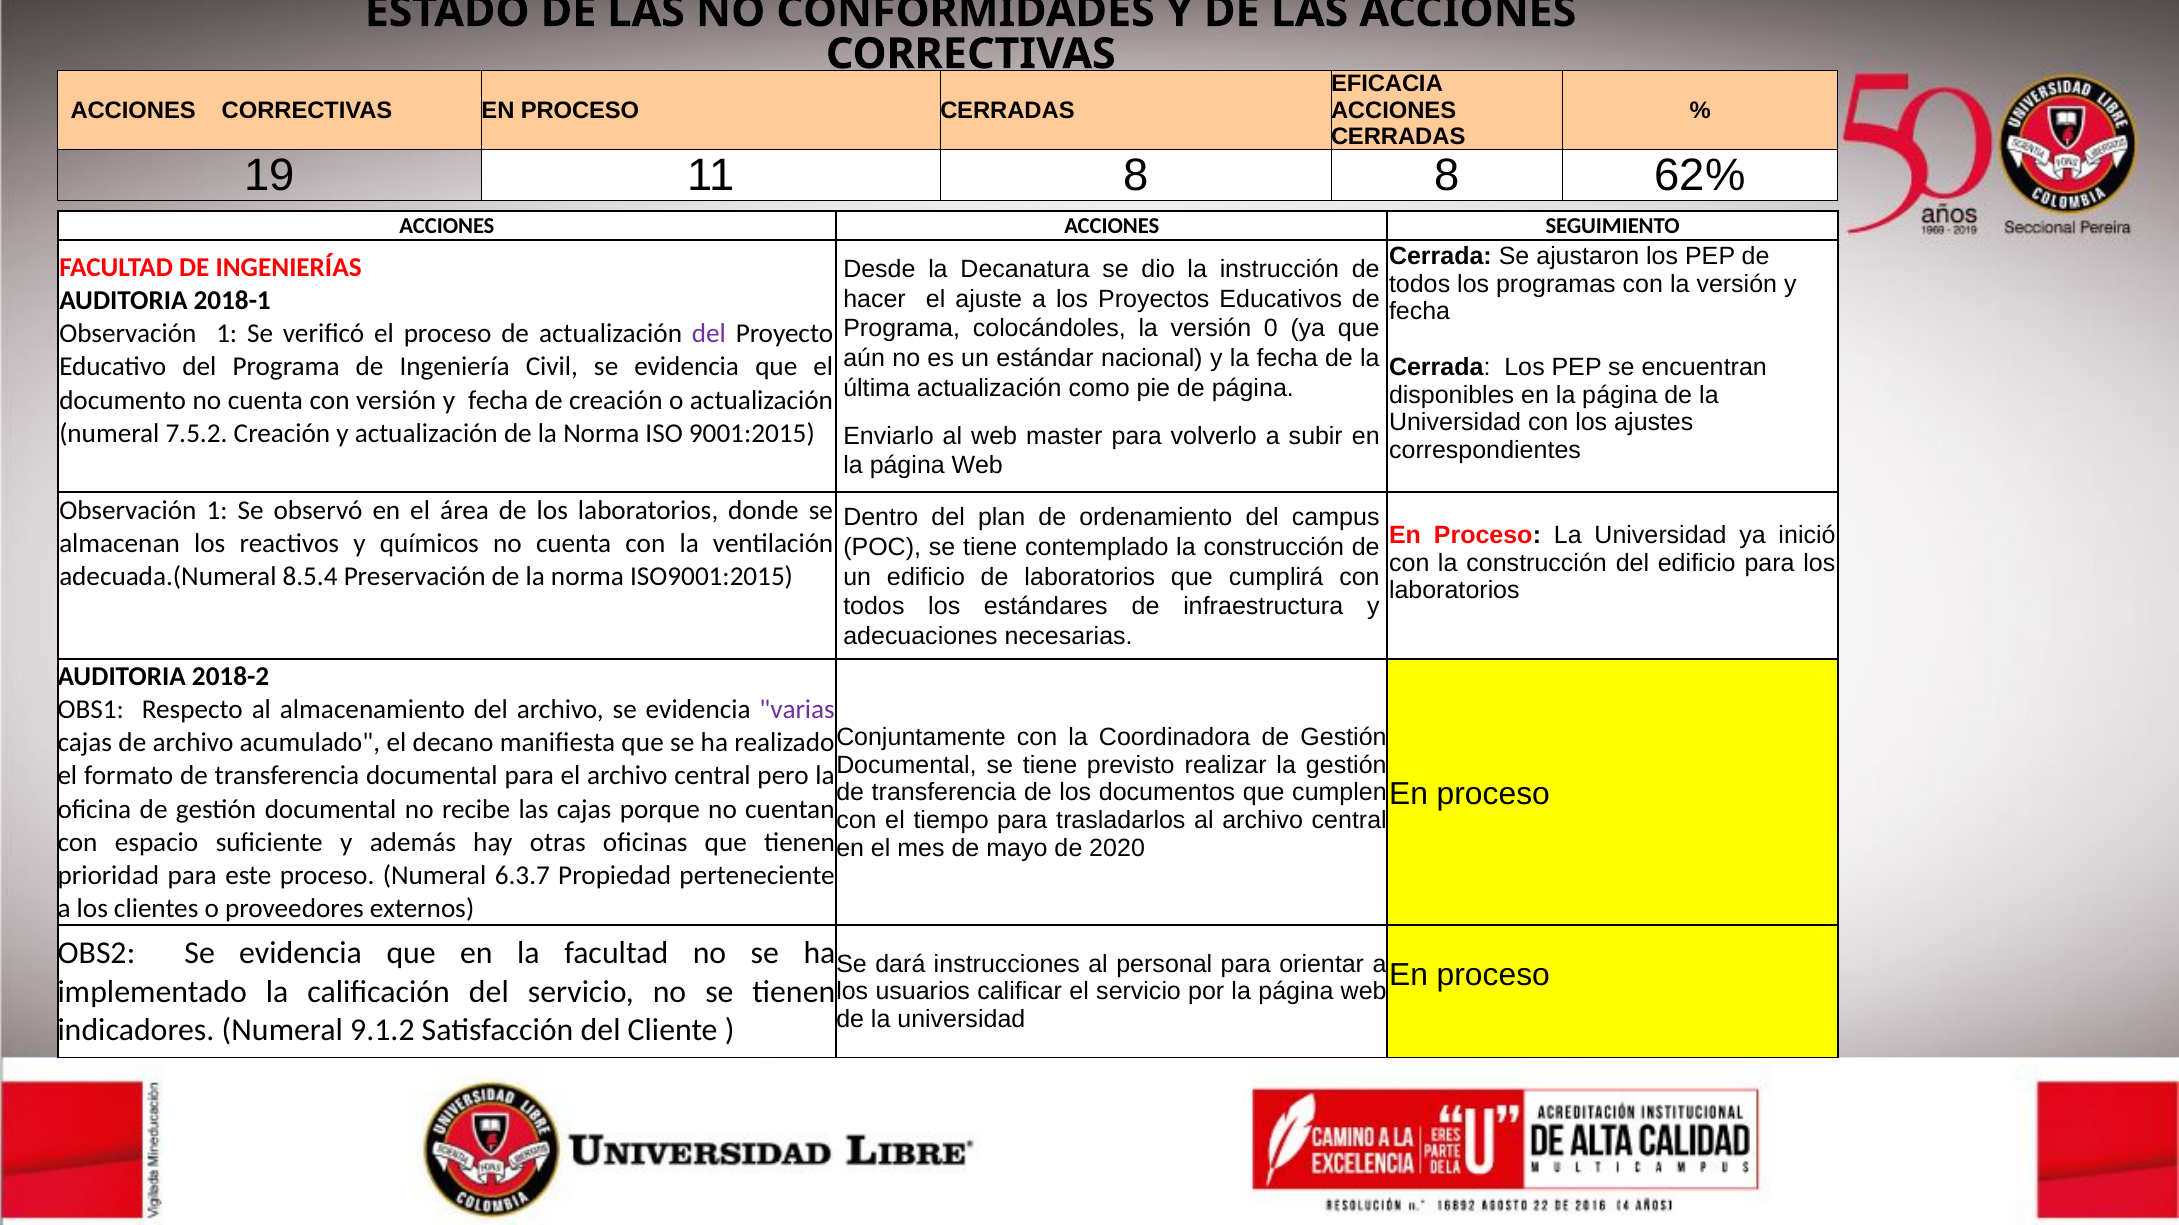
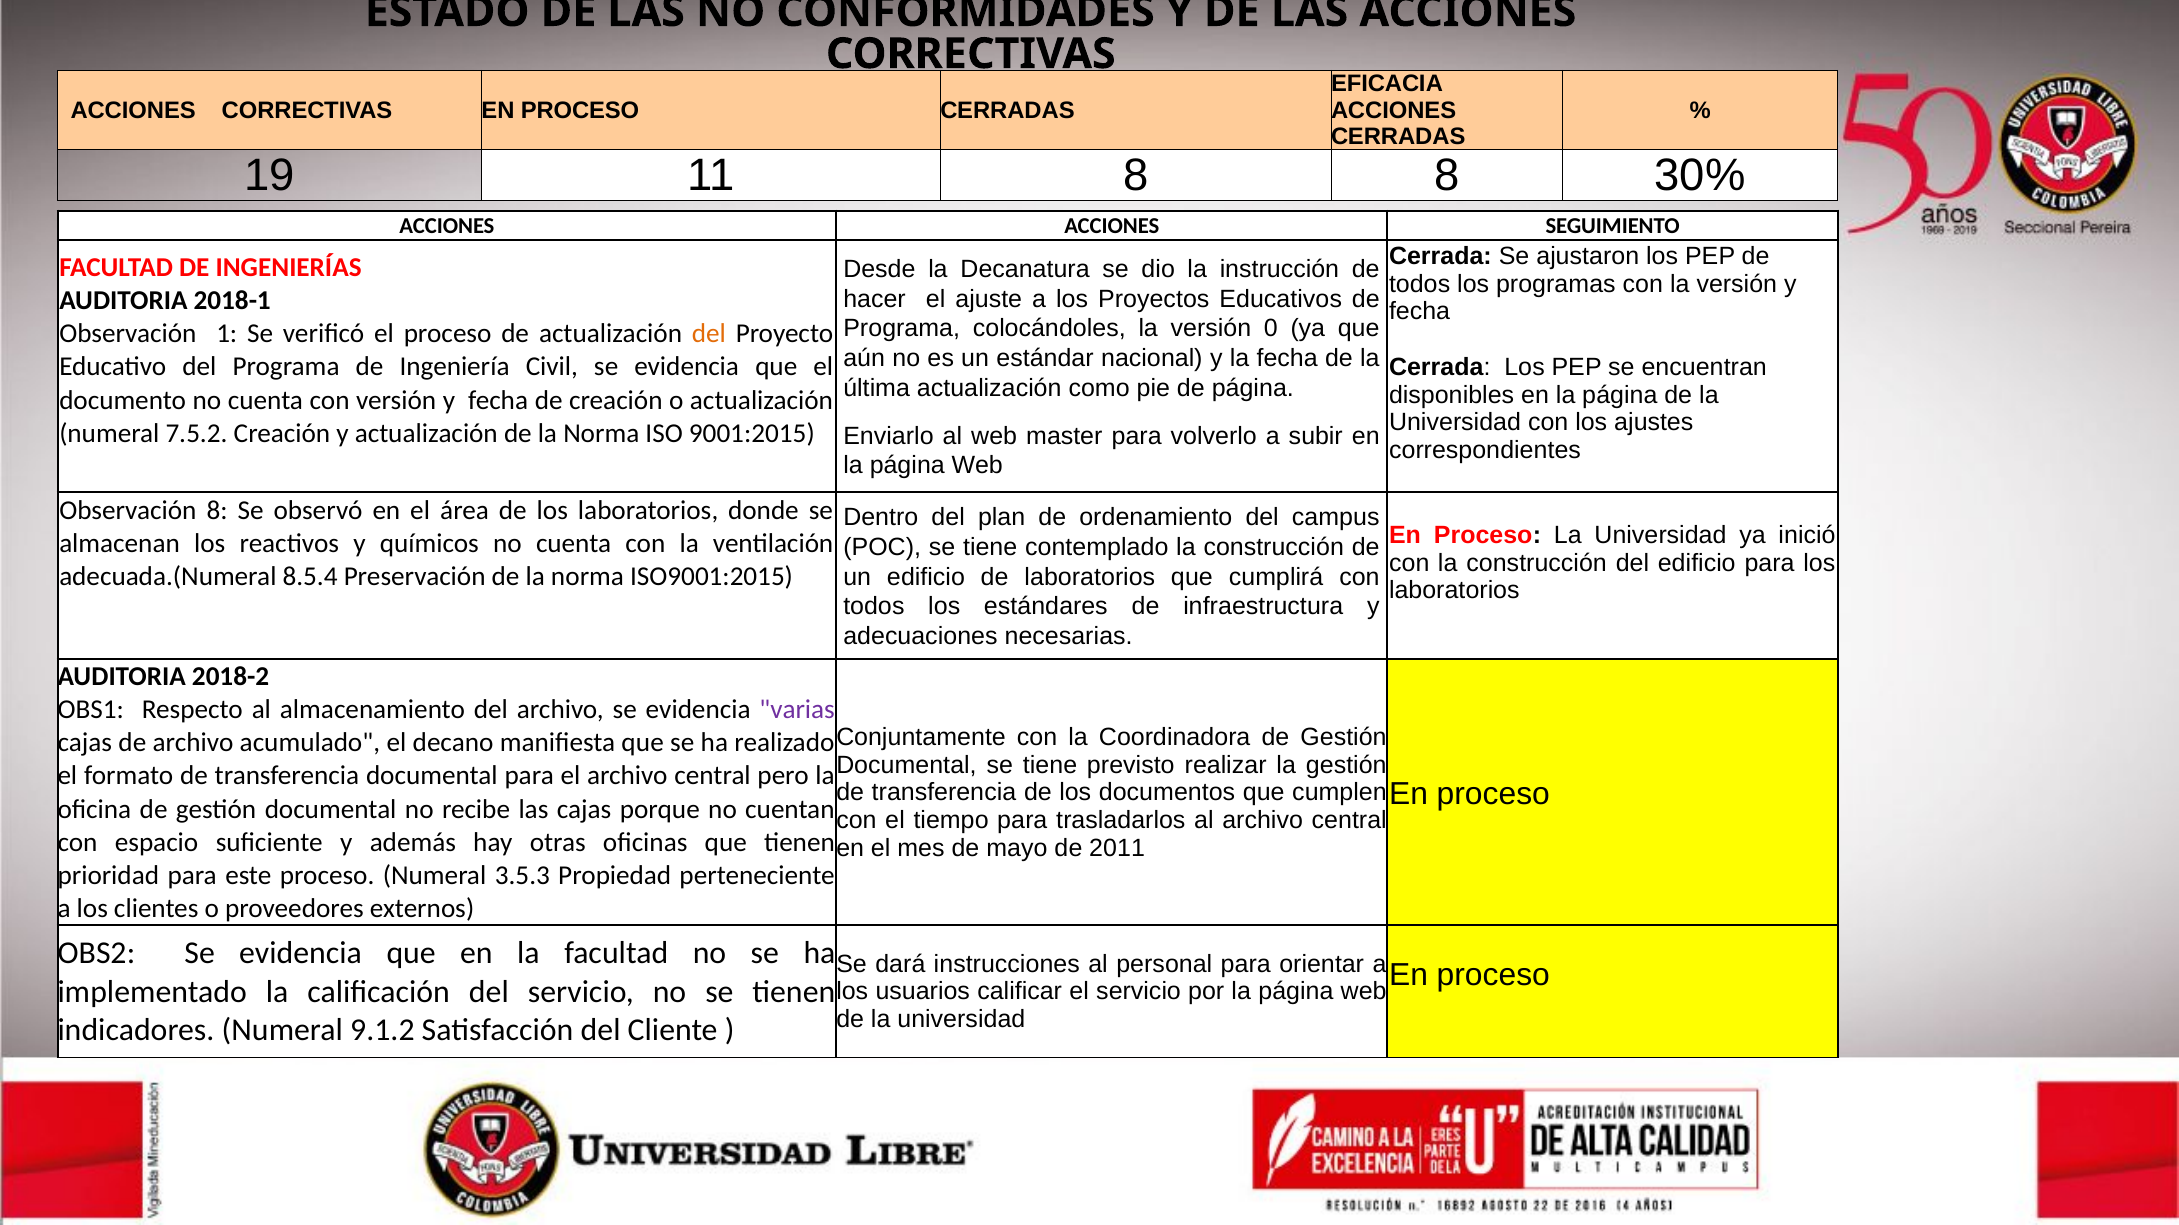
62%: 62% -> 30% (1700, 176)
del colour: purple -> orange (709, 334)
1: 1 -> 8 (217, 511)
2020: 2020 -> 2011 (1117, 849)
6.3.7: 6.3.7 -> 3.5.3 (522, 876)
